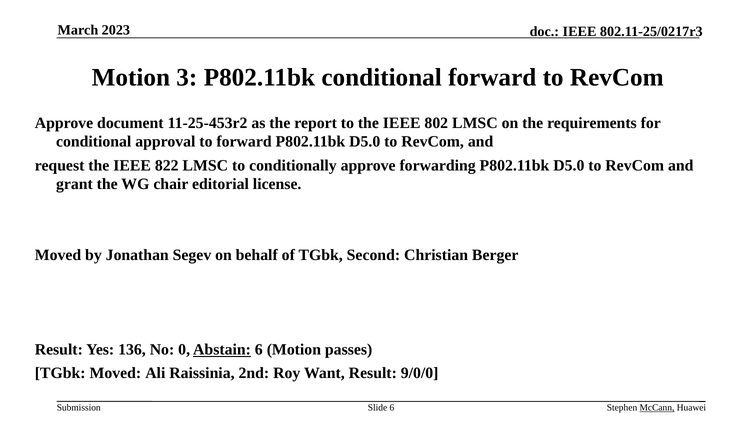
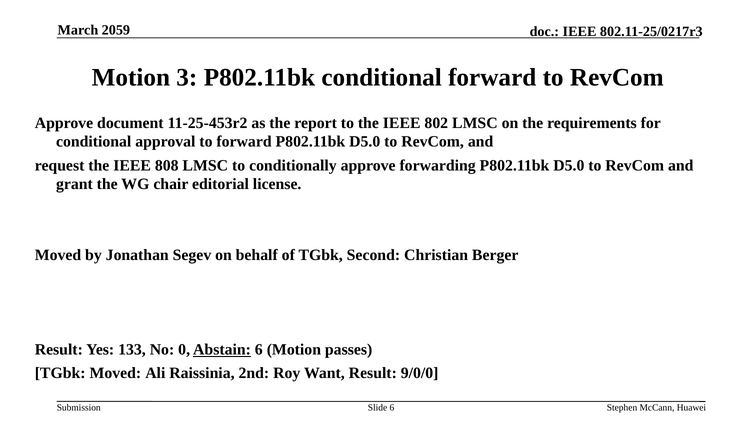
2023: 2023 -> 2059 (116, 30)
822: 822 -> 808 (167, 165)
136: 136 -> 133 (132, 350)
McCann underline: present -> none (657, 408)
